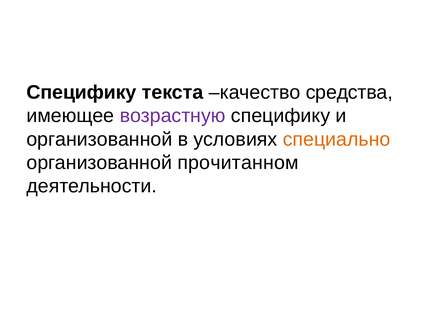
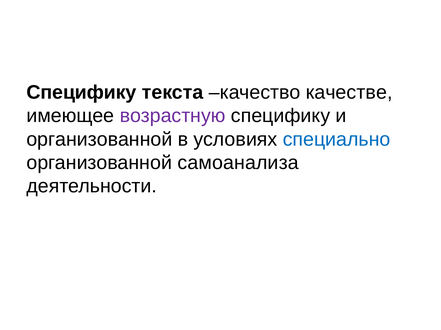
средства: средства -> качестве (349, 93)
специально colour: orange -> blue (337, 140)
прочитанном: прочитанном -> самоанализа (238, 163)
